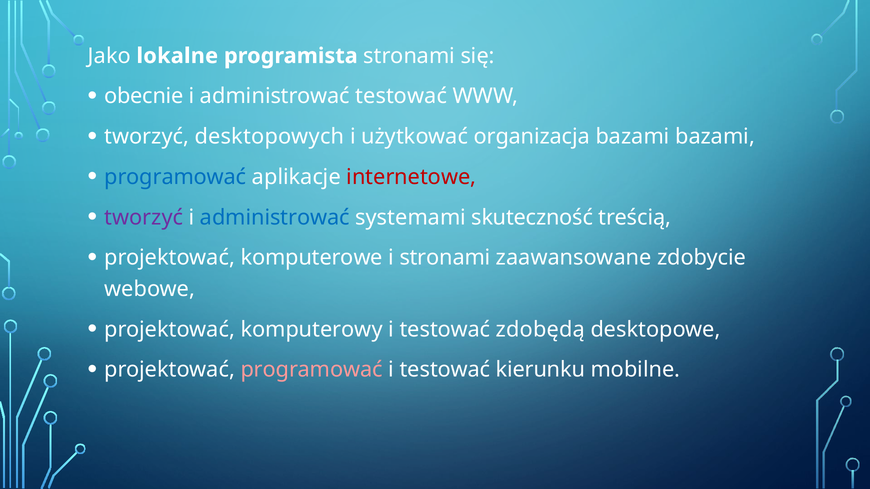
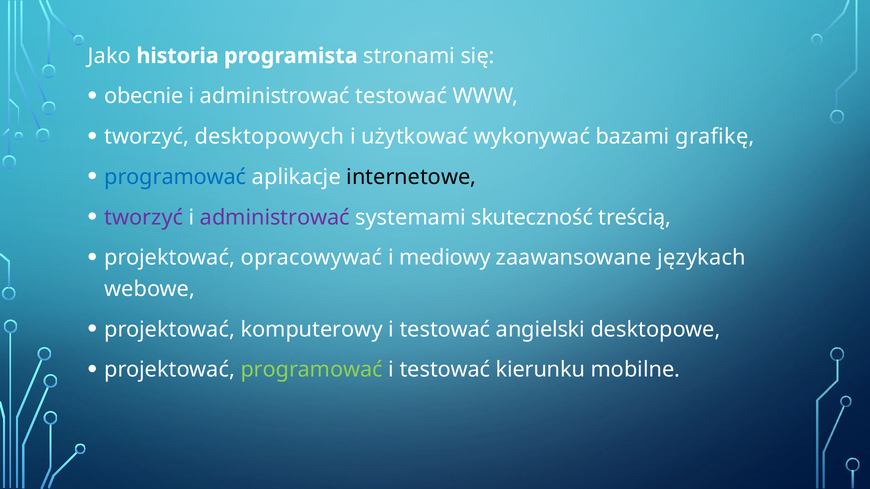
lokalne: lokalne -> historia (178, 56)
organizacja: organizacja -> wykonywać (532, 137)
bazami bazami: bazami -> grafikę (715, 137)
internetowe colour: red -> black (411, 177)
administrować colour: blue -> purple (275, 218)
komputerowe: komputerowe -> opracowywać (311, 258)
i stronami: stronami -> mediowy (445, 258)
zdobycie: zdobycie -> językach (701, 258)
zdobędą: zdobędą -> angielski (541, 330)
programować colour: pink -> light green (312, 370)
